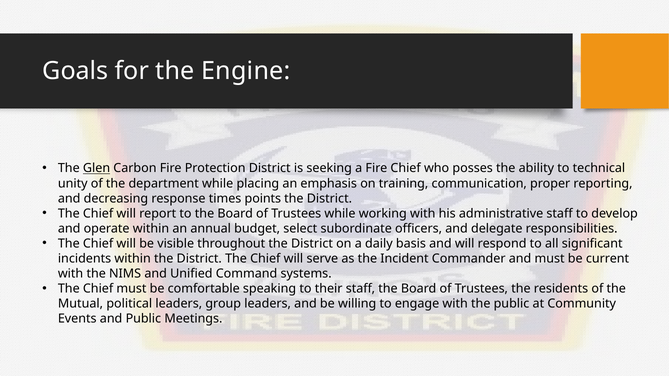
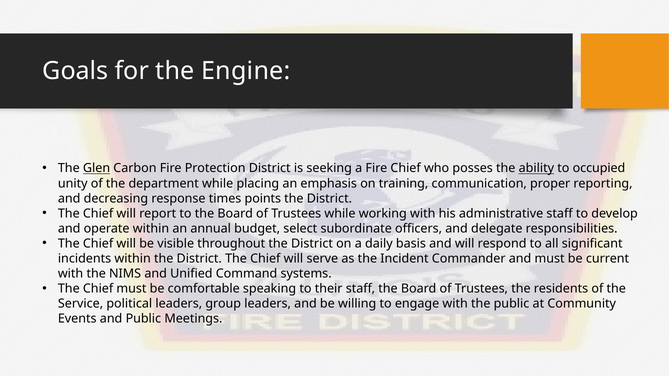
ability underline: none -> present (536, 168)
technical: technical -> occupied (599, 168)
Mutual: Mutual -> Service (81, 304)
